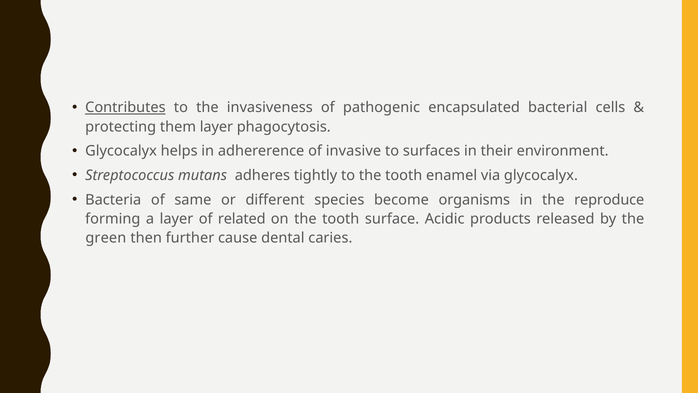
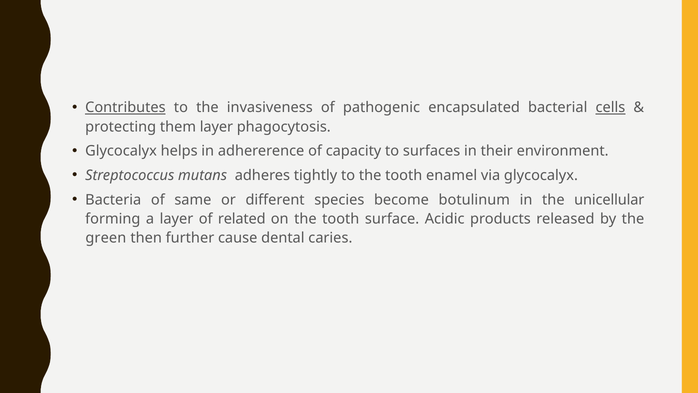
cells underline: none -> present (610, 108)
invasive: invasive -> capacity (354, 151)
organisms: organisms -> botulinum (474, 200)
reproduce: reproduce -> unicellular (609, 200)
